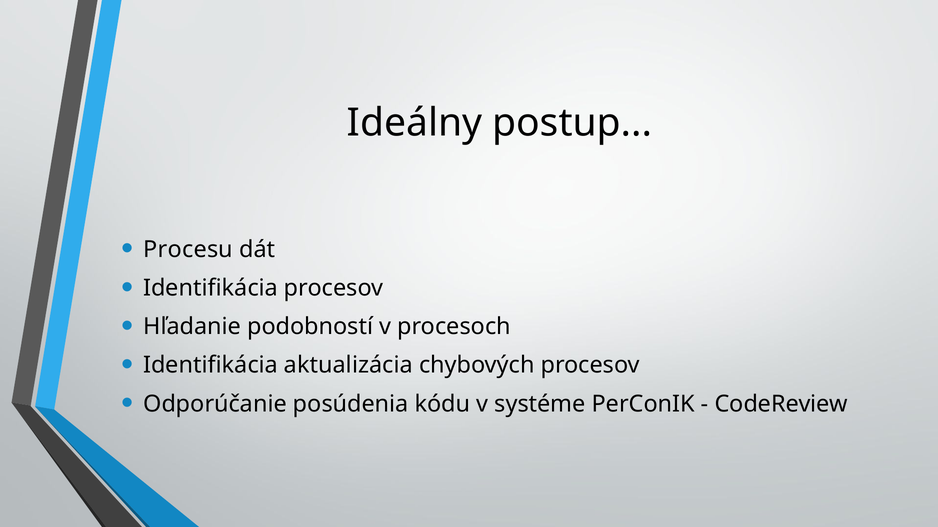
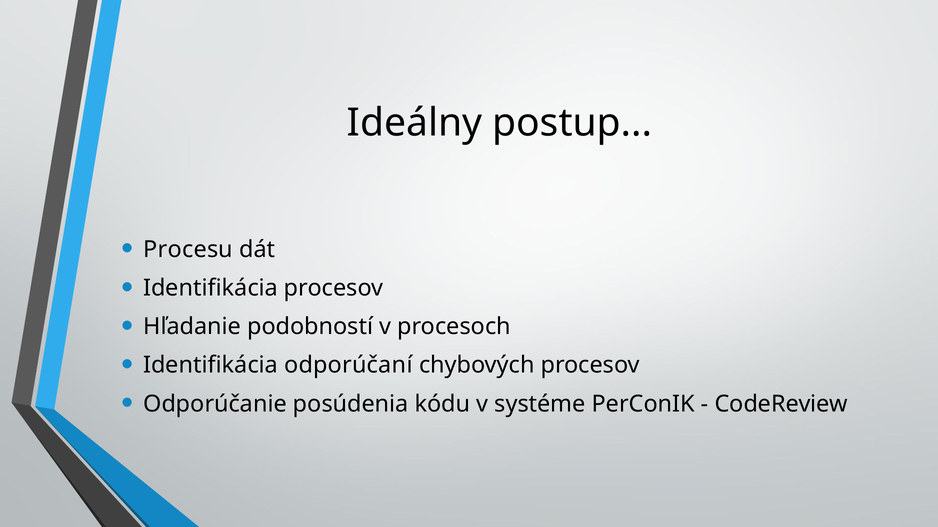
aktualizácia: aktualizácia -> odporúčaní (348, 366)
